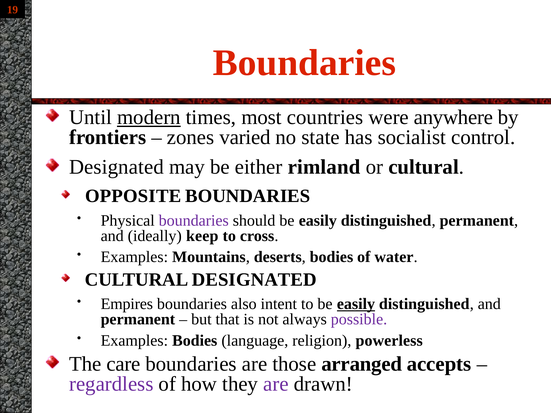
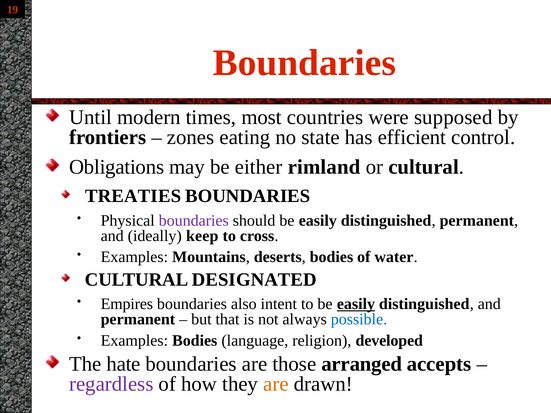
modern underline: present -> none (149, 117)
anywhere: anywhere -> supposed (453, 117)
varied: varied -> eating (245, 137)
socialist: socialist -> efficient (412, 137)
Designated: Designated -> Obligations (117, 167)
OPPOSITE: OPPOSITE -> TREATIES (133, 196)
possible colour: purple -> blue (359, 320)
powerless: powerless -> developed (389, 341)
care: care -> hate (124, 364)
are colour: purple -> orange (276, 384)
